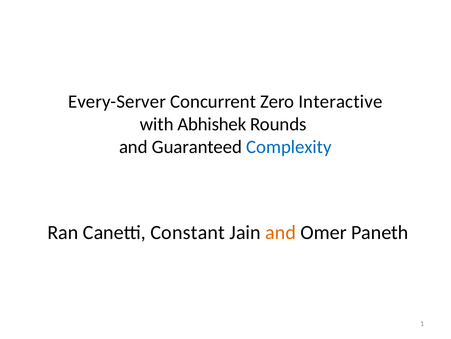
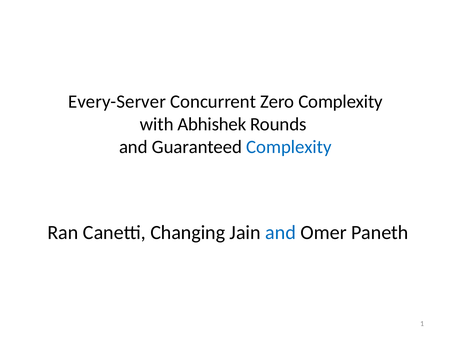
Zero Interactive: Interactive -> Complexity (341, 101)
Constant: Constant -> Changing (188, 232)
and colour: orange -> blue (281, 232)
